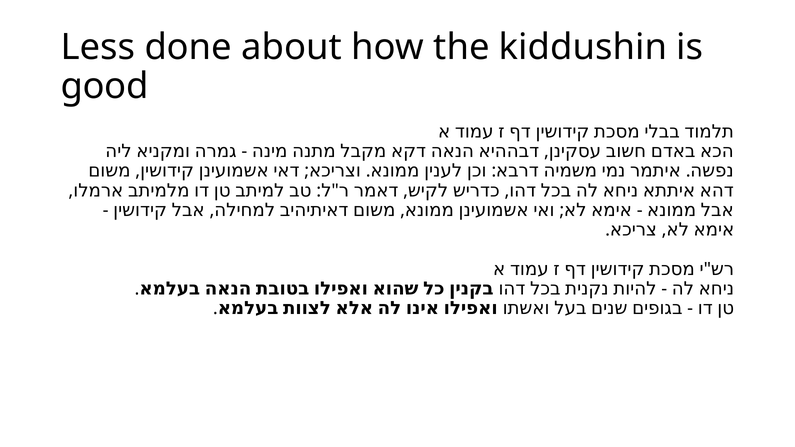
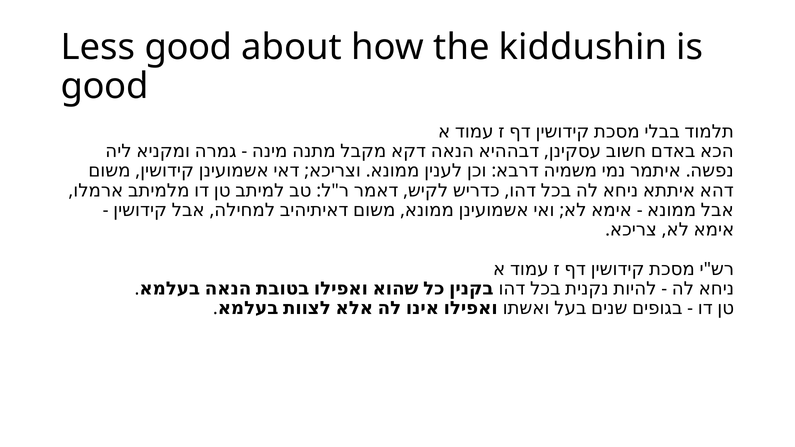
Less done: done -> good (188, 47)
